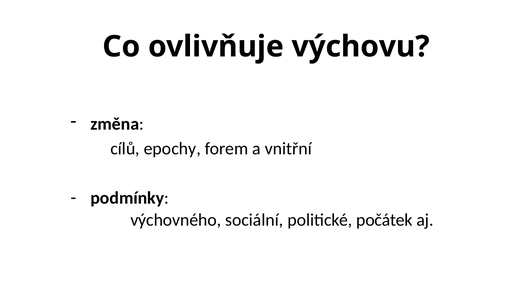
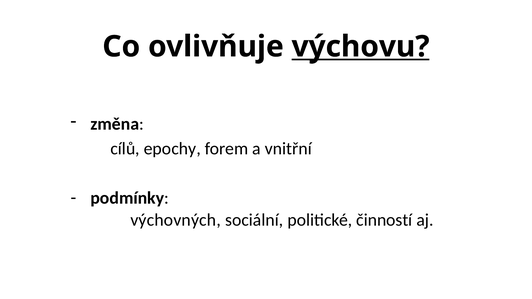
výchovu underline: none -> present (361, 47)
výchovného: výchovného -> výchovných (176, 220)
počátek: počátek -> činností (384, 220)
